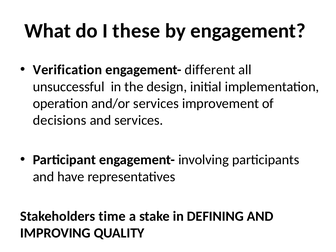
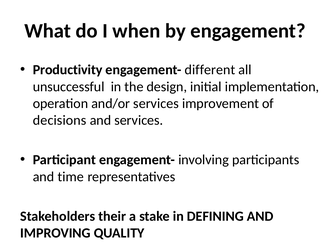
these: these -> when (136, 31)
Verification: Verification -> Productivity (68, 70)
have: have -> time (71, 177)
time: time -> their (112, 216)
